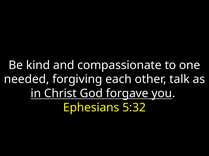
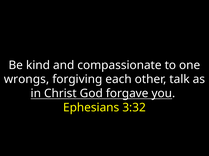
needed: needed -> wrongs (27, 80)
5:32: 5:32 -> 3:32 (134, 108)
